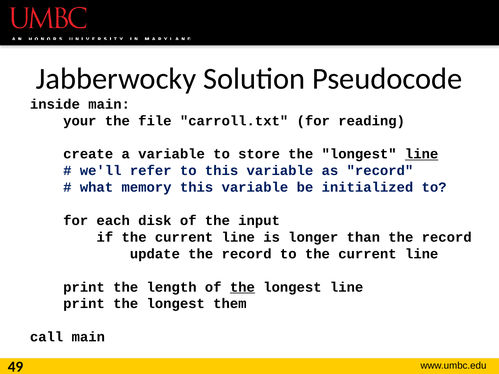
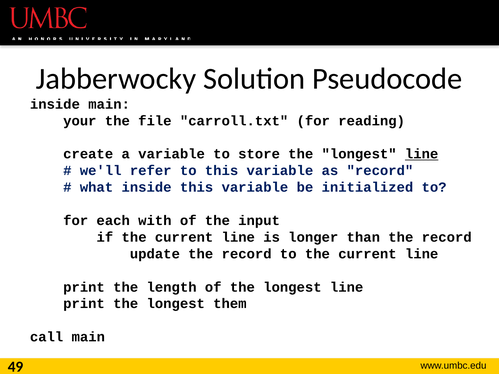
what memory: memory -> inside (147, 187)
disk: disk -> with (155, 221)
the underline: present -> none (242, 287)
